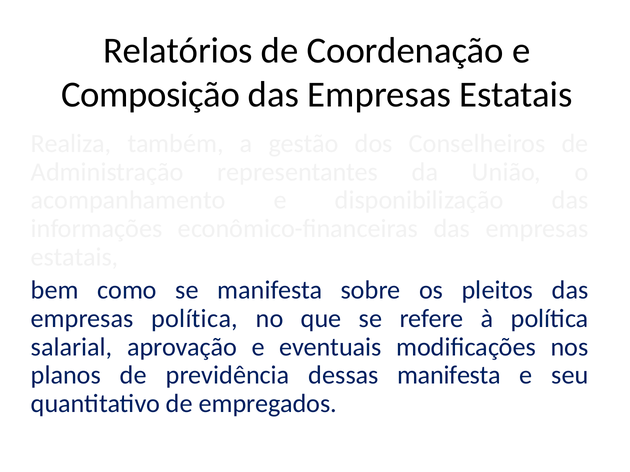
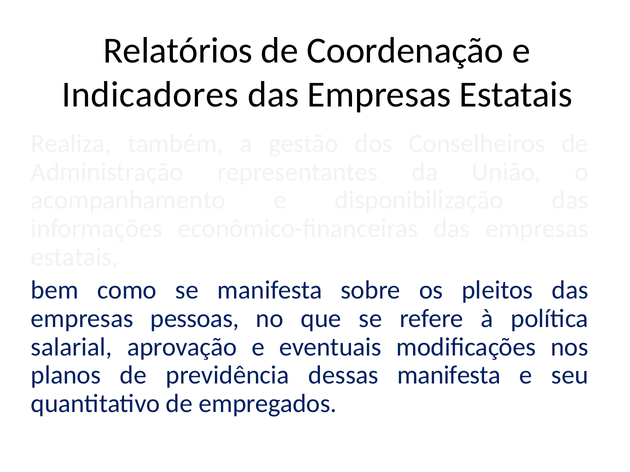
Composição: Composição -> Indicadores (150, 95)
empresas política: política -> pessoas (195, 319)
